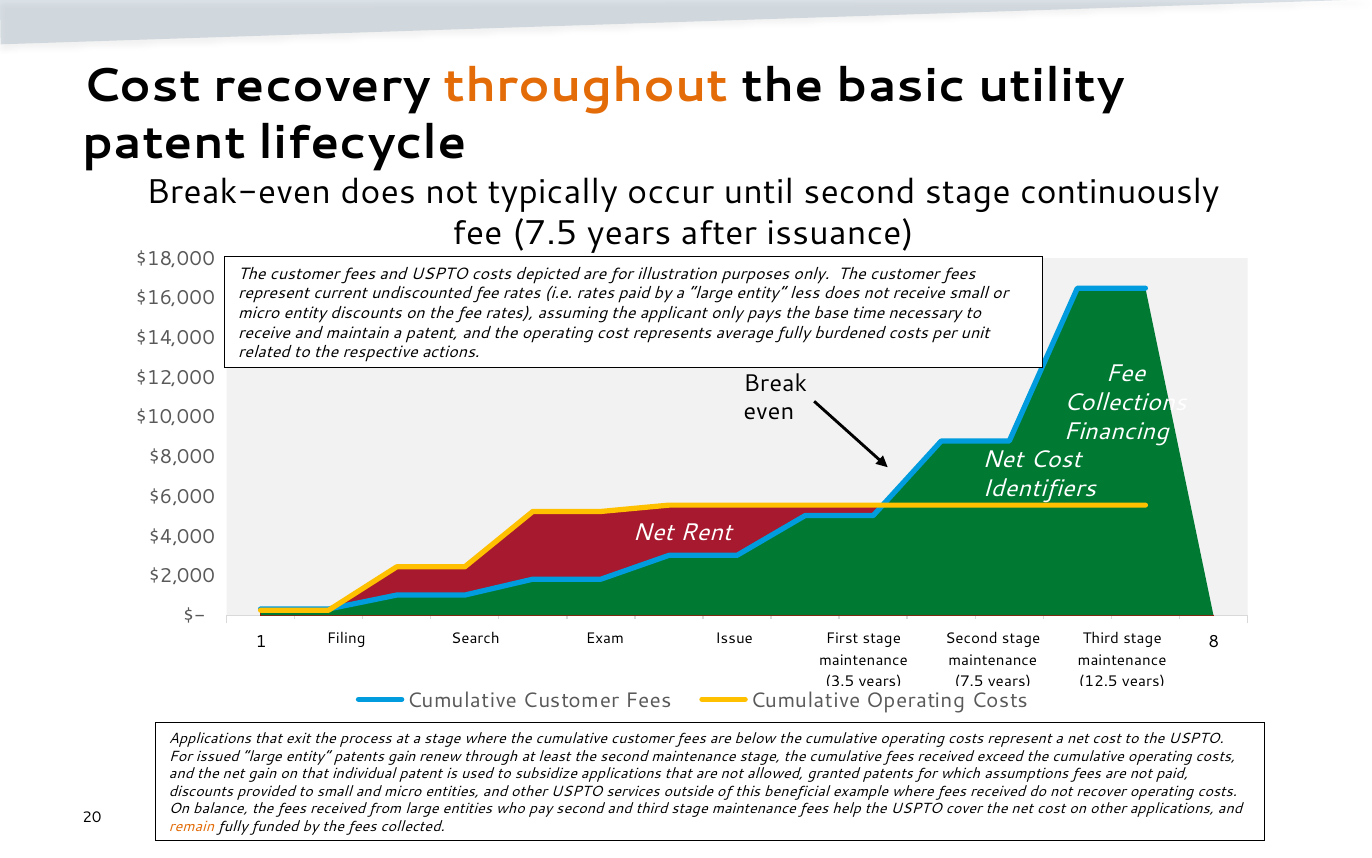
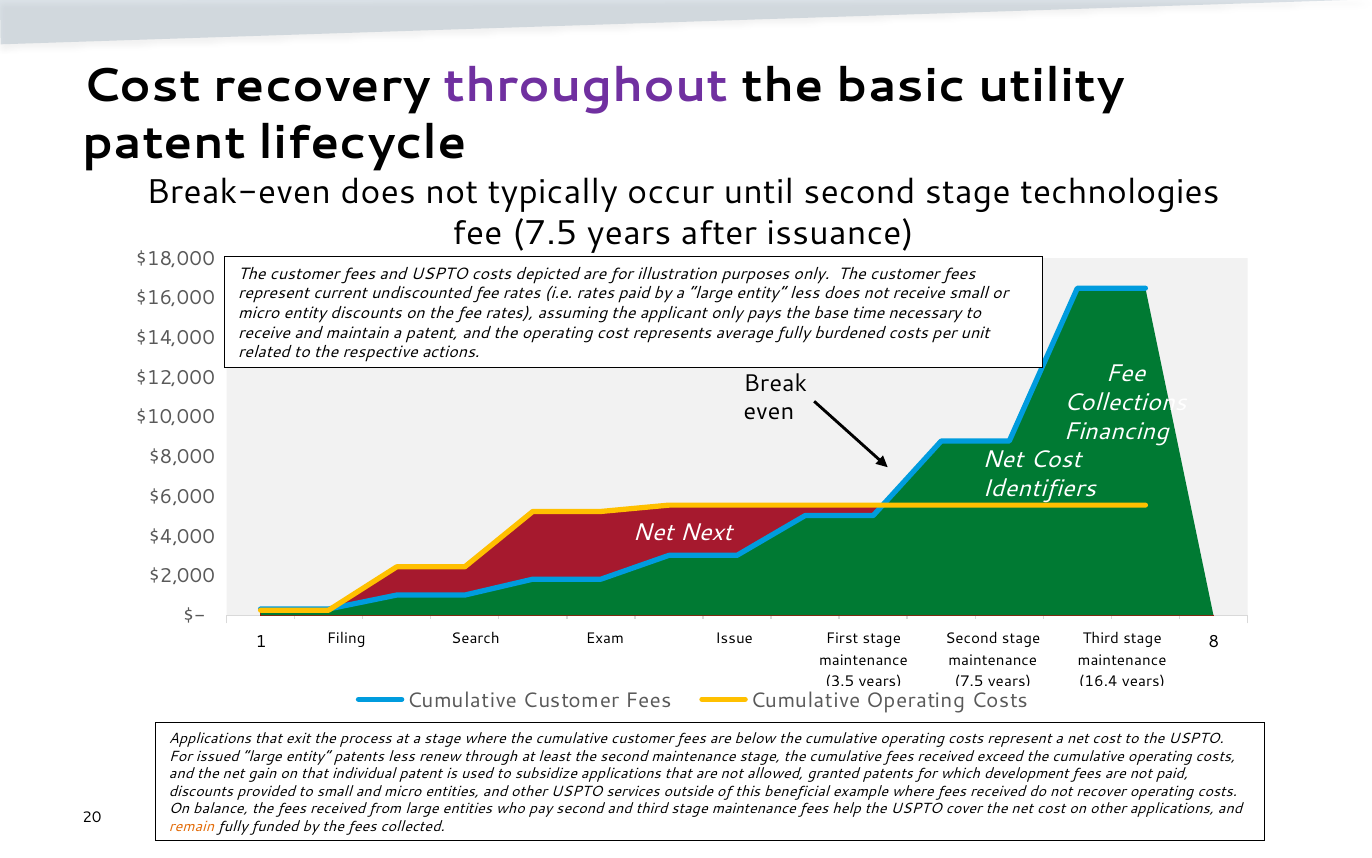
throughout colour: orange -> purple (586, 85)
continuously: continuously -> technologies (1120, 192)
Rent: Rent -> Next (706, 532)
12.5: 12.5 -> 16.4 (1098, 682)
patents gain: gain -> less (402, 756)
assumptions: assumptions -> development (1026, 773)
